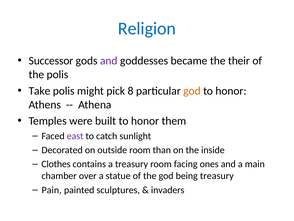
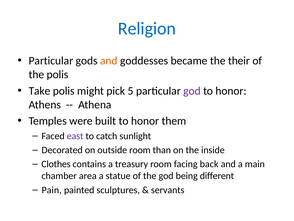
Successor: Successor -> Particular (51, 61)
and colour: purple -> orange (109, 61)
8: 8 -> 5 (131, 91)
god colour: orange -> purple (192, 91)
ones: ones -> back (209, 164)
over: over -> area (88, 176)
being treasury: treasury -> different (217, 176)
invaders: invaders -> servants (168, 190)
